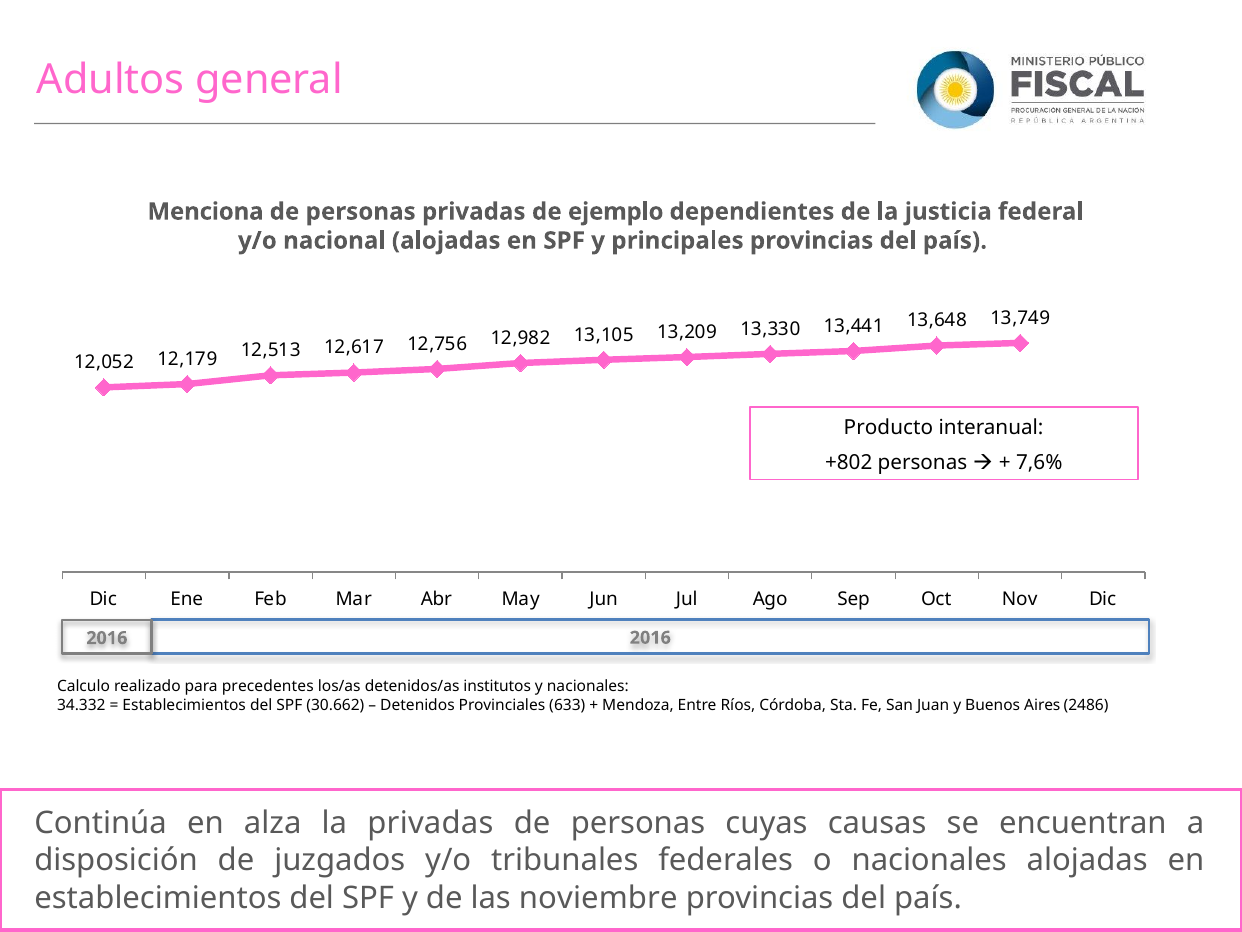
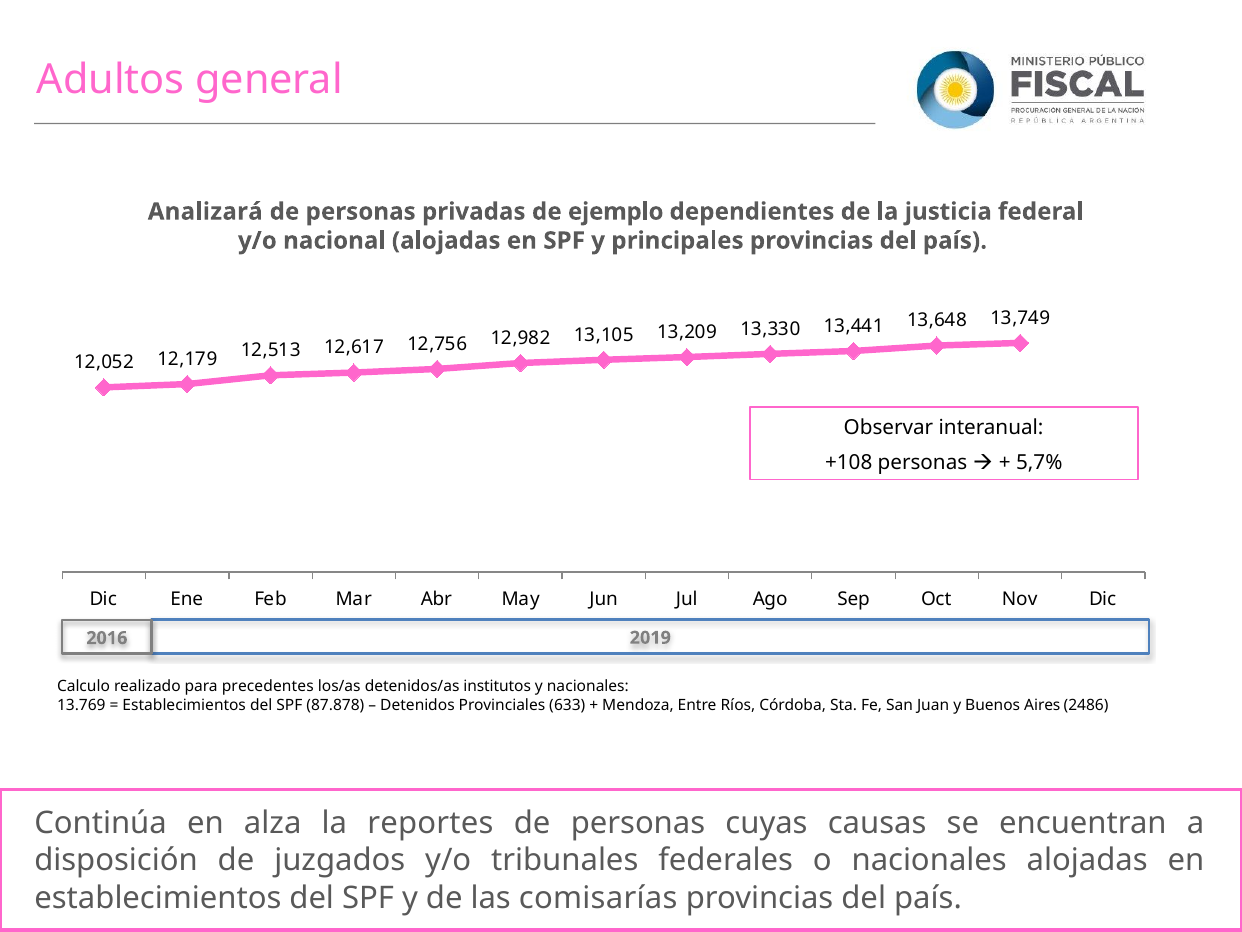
Menciona: Menciona -> Analizará (205, 212)
Producto: Producto -> Observar (888, 427)
+802: +802 -> +108 (849, 462)
7,6%: 7,6% -> 5,7% (1039, 462)
2016: 2016 -> 2019 (650, 637)
34.332: 34.332 -> 13.769 (81, 705)
30.662: 30.662 -> 87.878 (335, 705)
la privadas: privadas -> reportes (430, 823)
noviembre: noviembre -> comisarías (598, 898)
